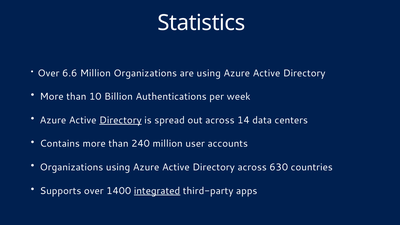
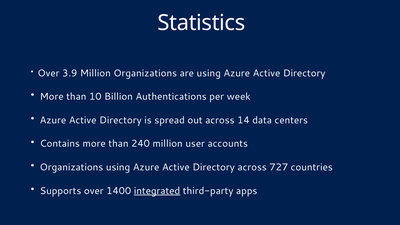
6.6: 6.6 -> 3.9 (70, 73)
Directory underline: present -> none (120, 120)
630: 630 -> 727 (279, 167)
